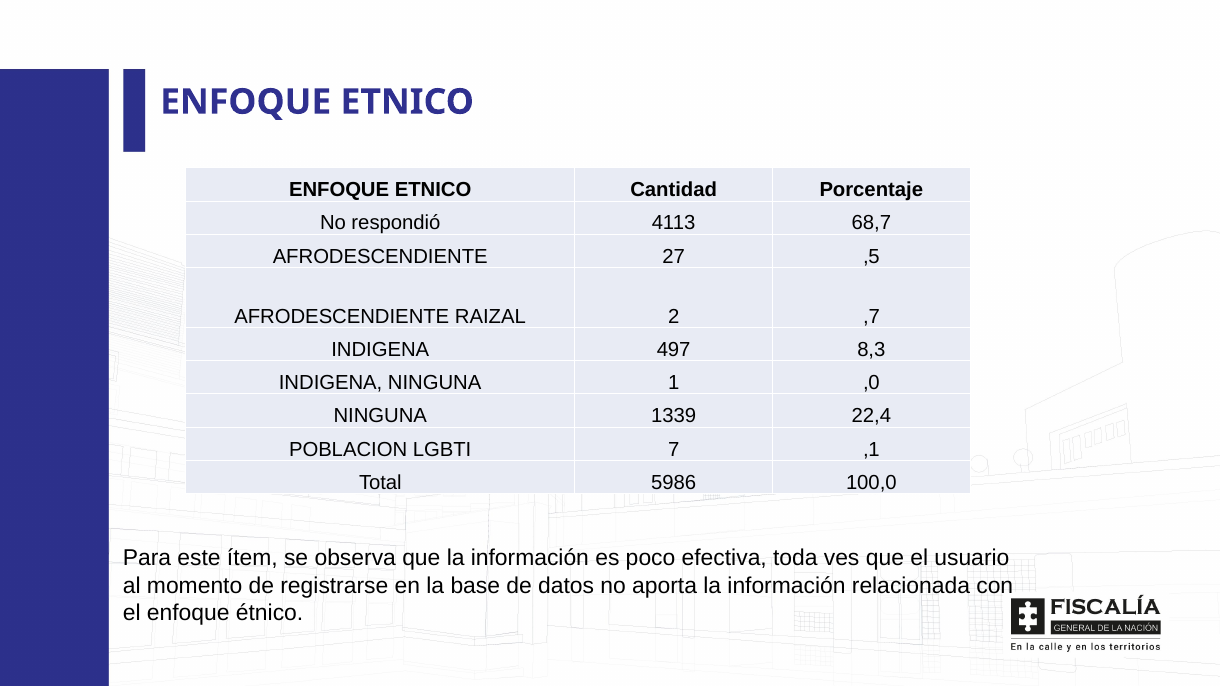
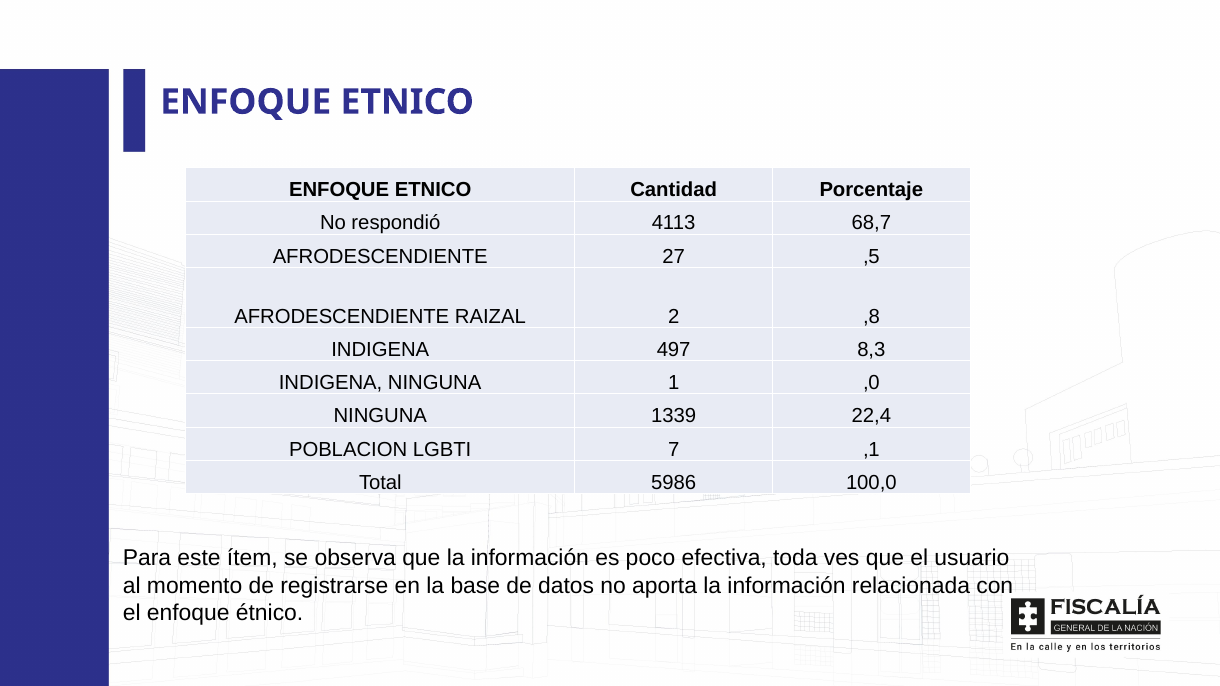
,7: ,7 -> ,8 (871, 317)
